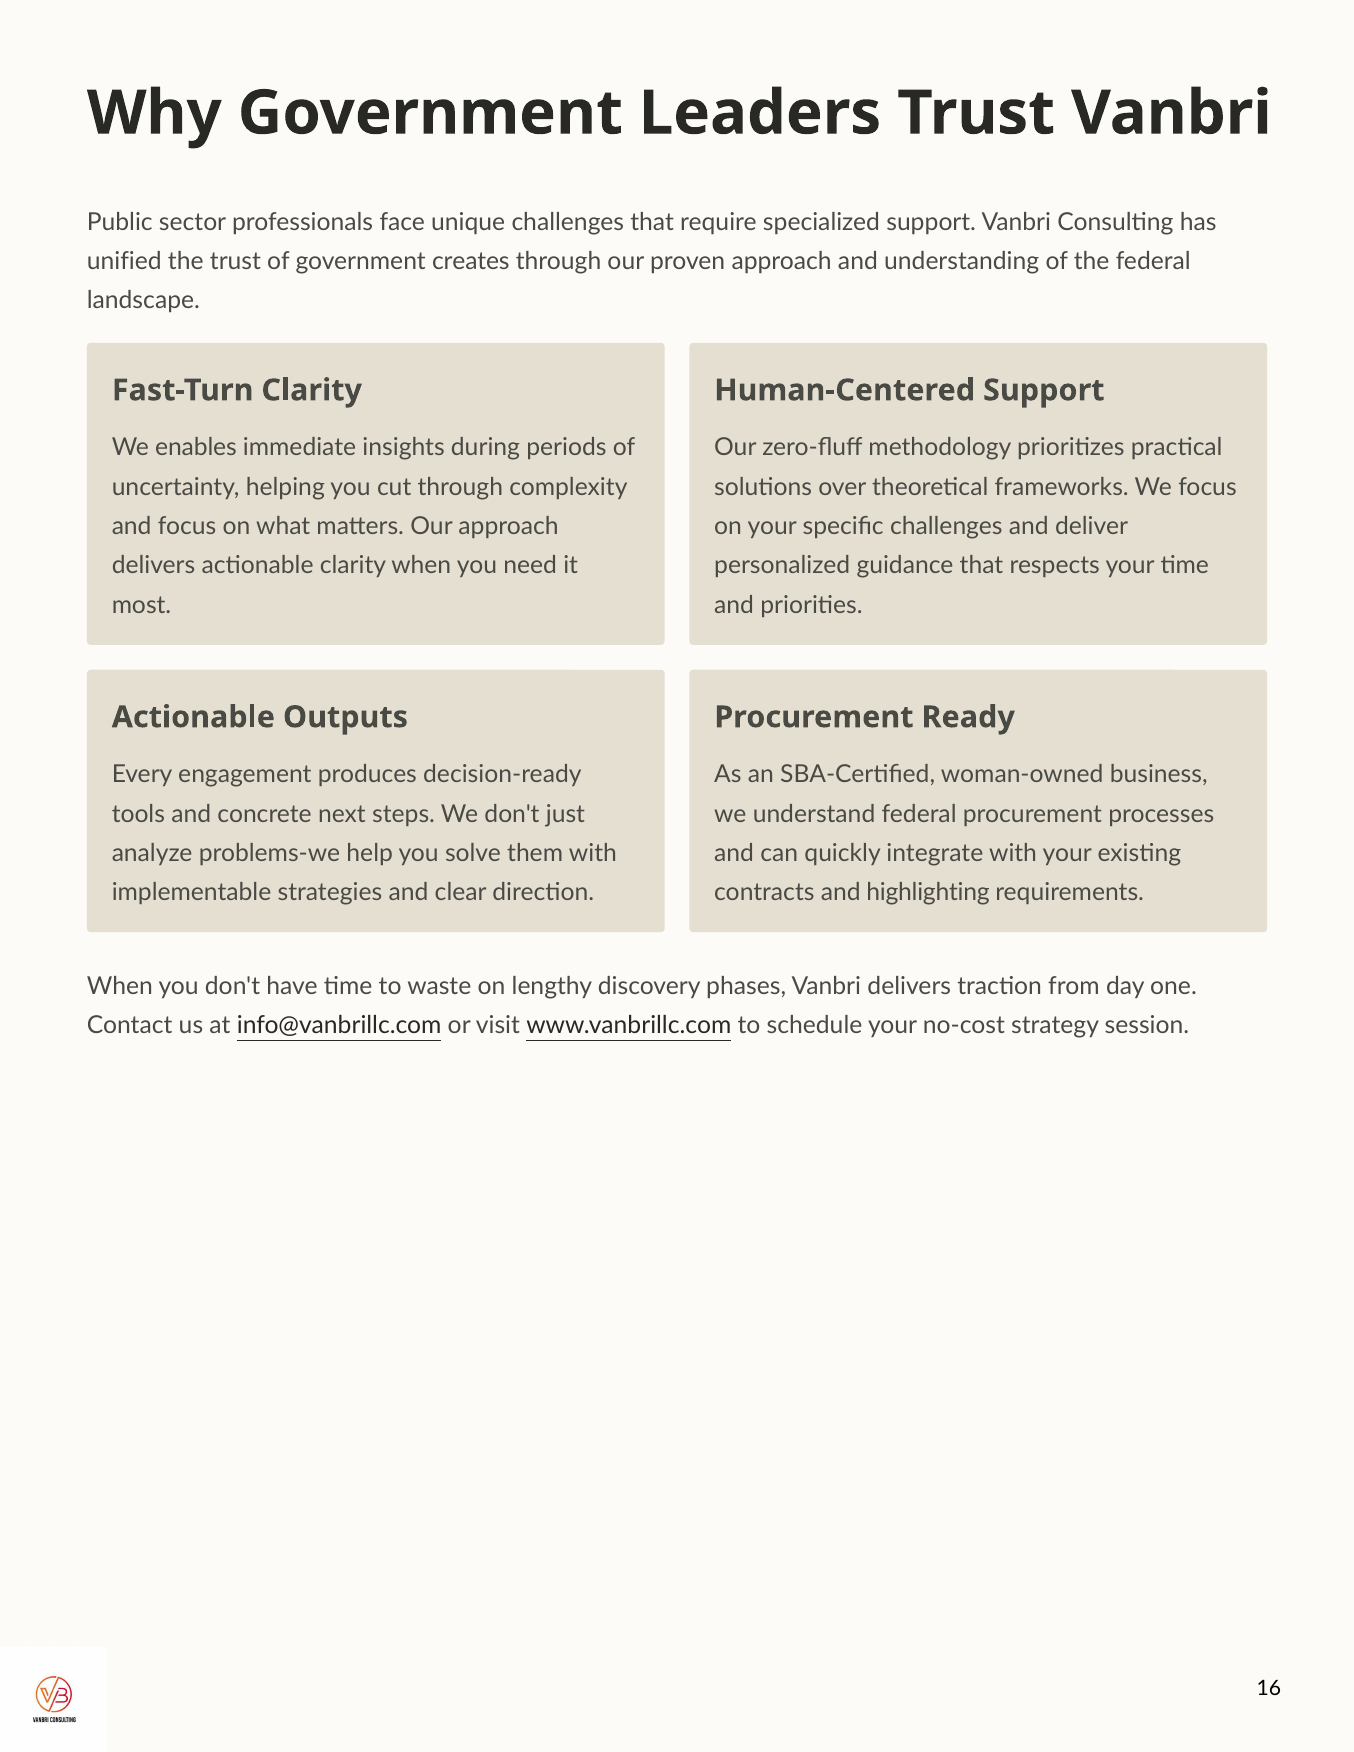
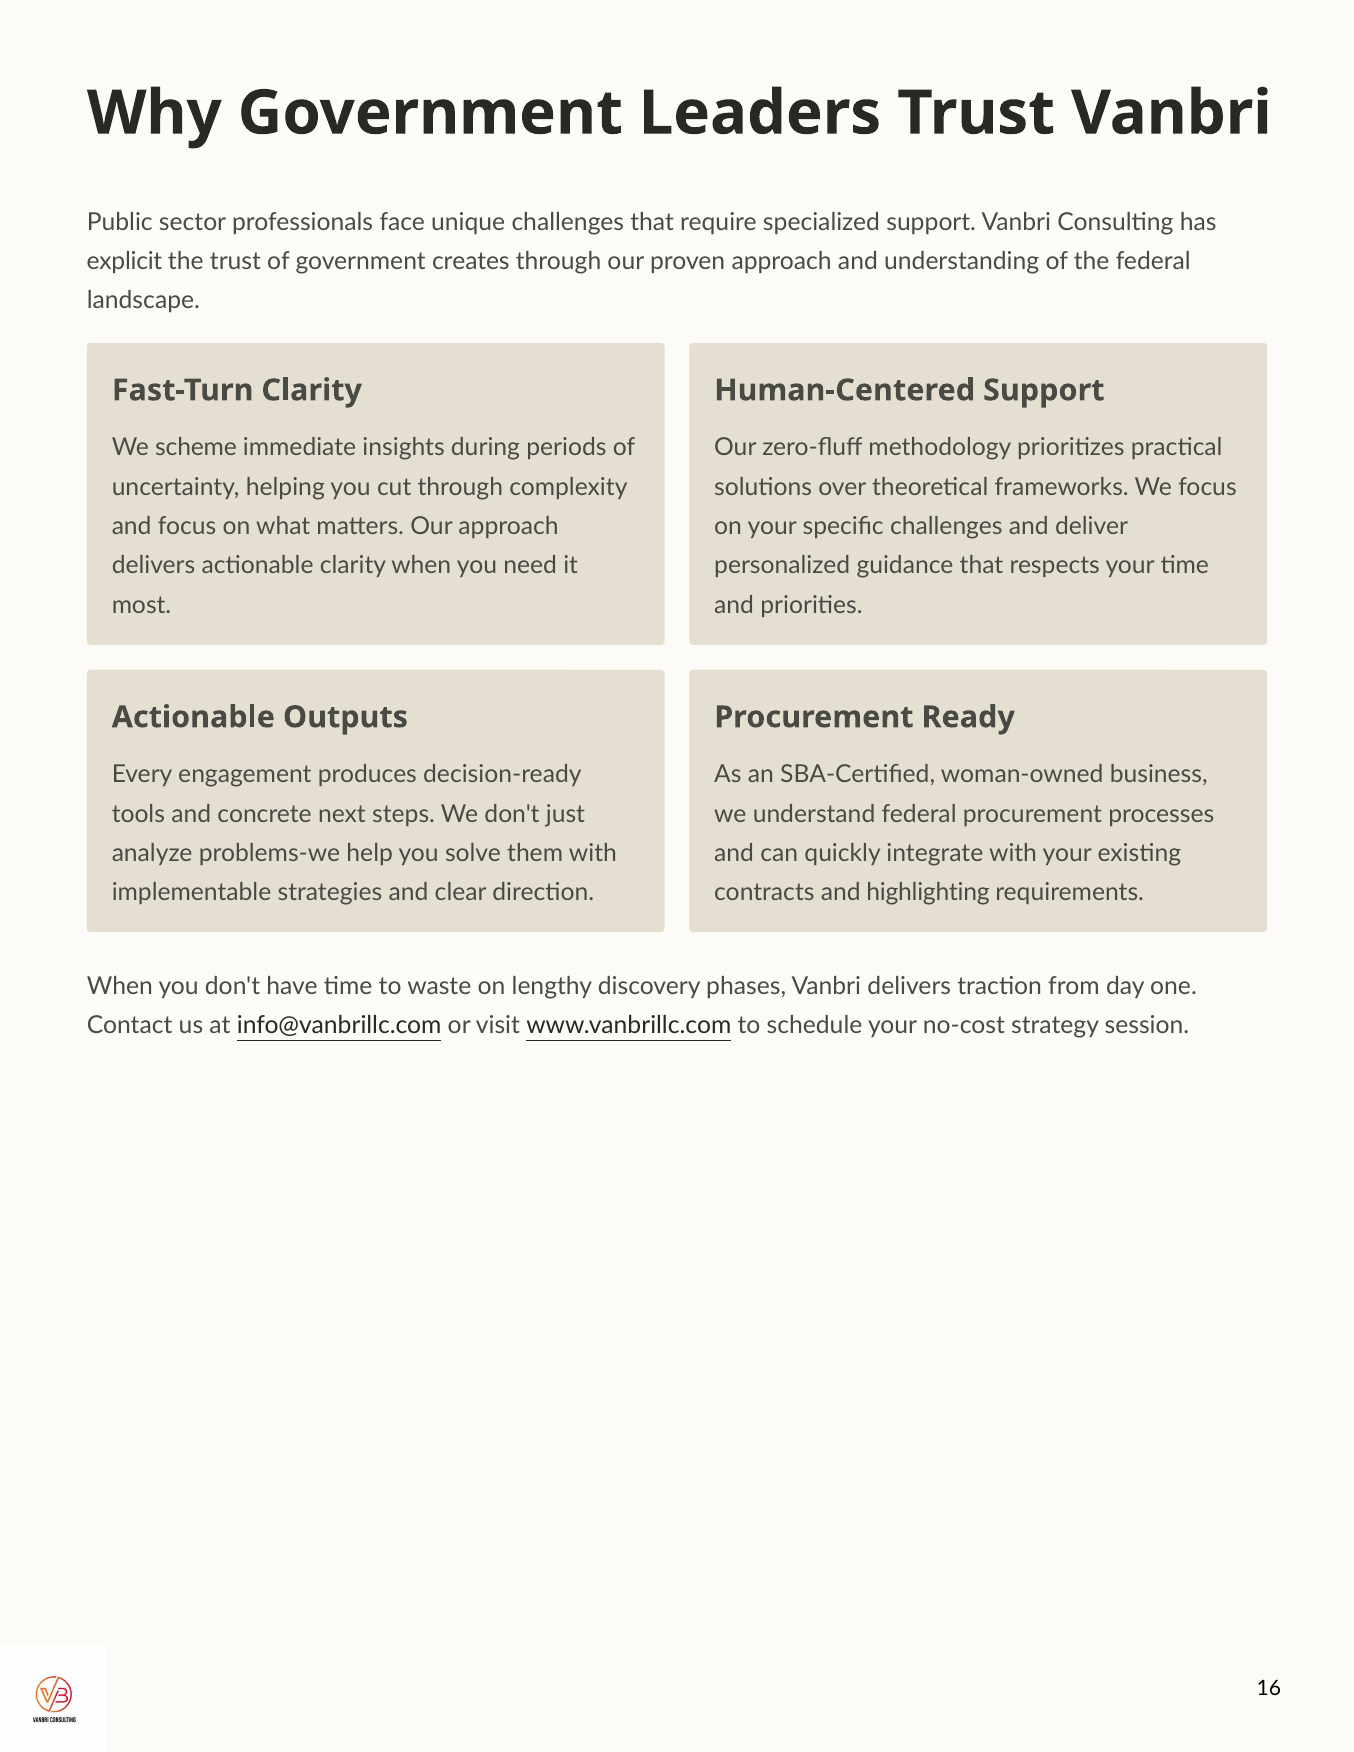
unified: unified -> explicit (124, 261)
enables: enables -> scheme (196, 448)
